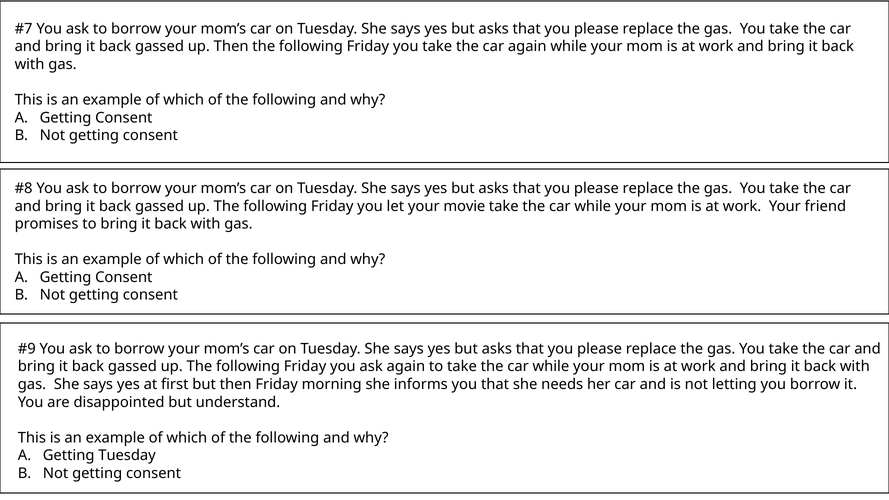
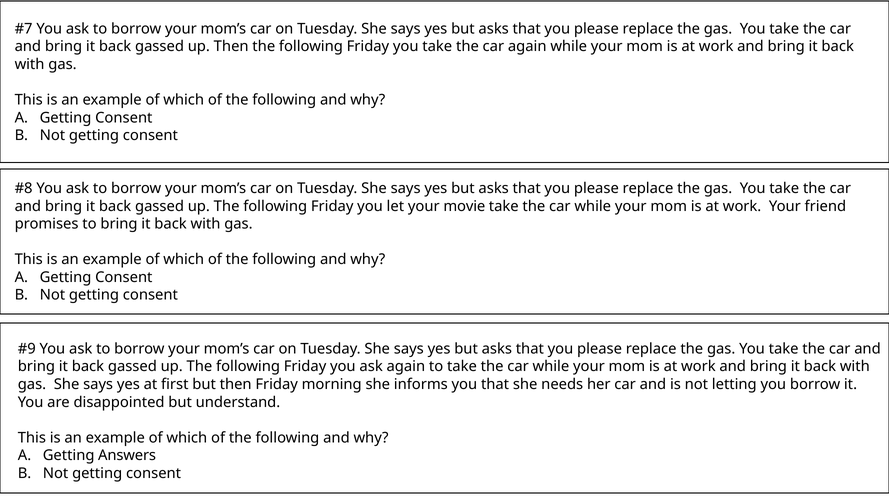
Getting Tuesday: Tuesday -> Answers (127, 456)
